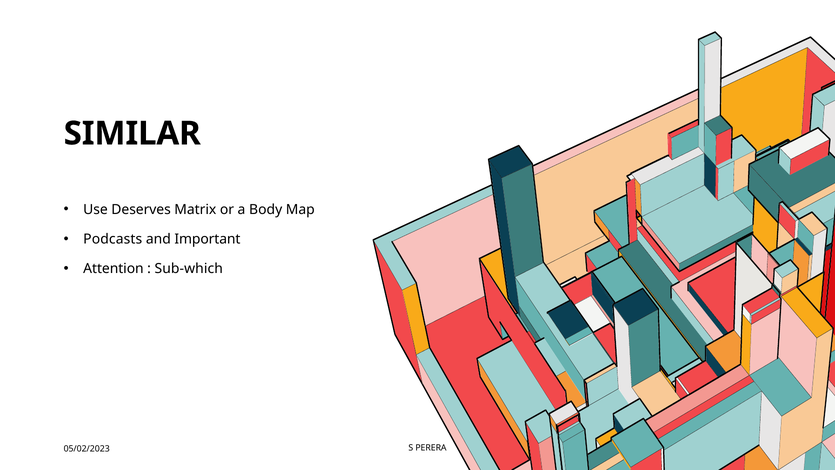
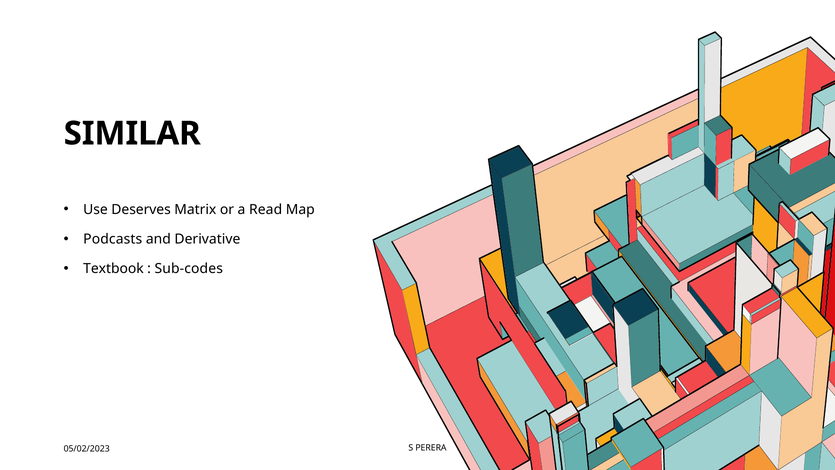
Body: Body -> Read (266, 210)
Important: Important -> Derivative (207, 239)
Attention: Attention -> Textbook (113, 269)
Sub-which: Sub-which -> Sub-codes (189, 269)
